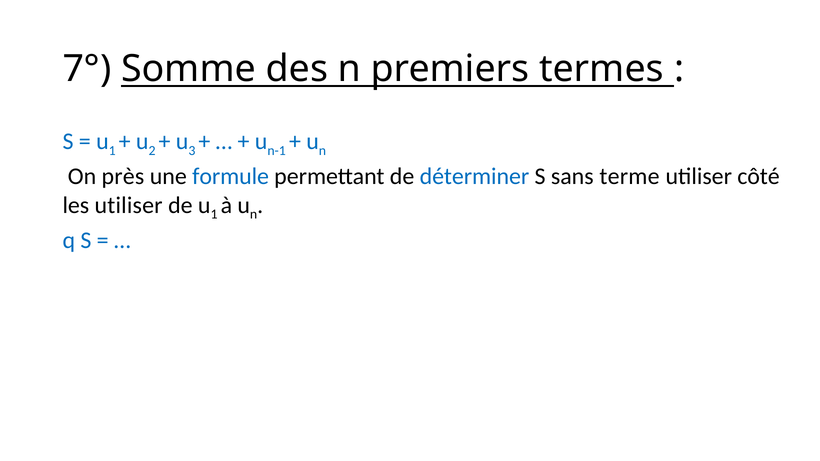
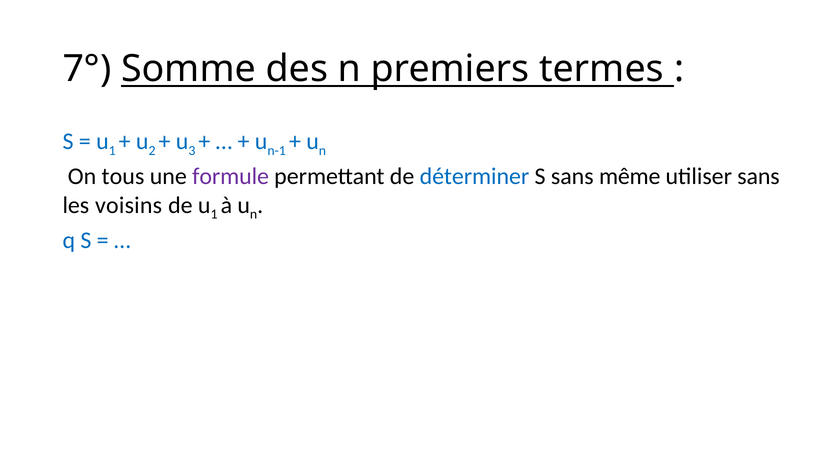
près: près -> tous (123, 177)
formule colour: blue -> purple (231, 177)
terme: terme -> même (630, 177)
utiliser côté: côté -> sans (759, 177)
les utiliser: utiliser -> voisins (129, 205)
